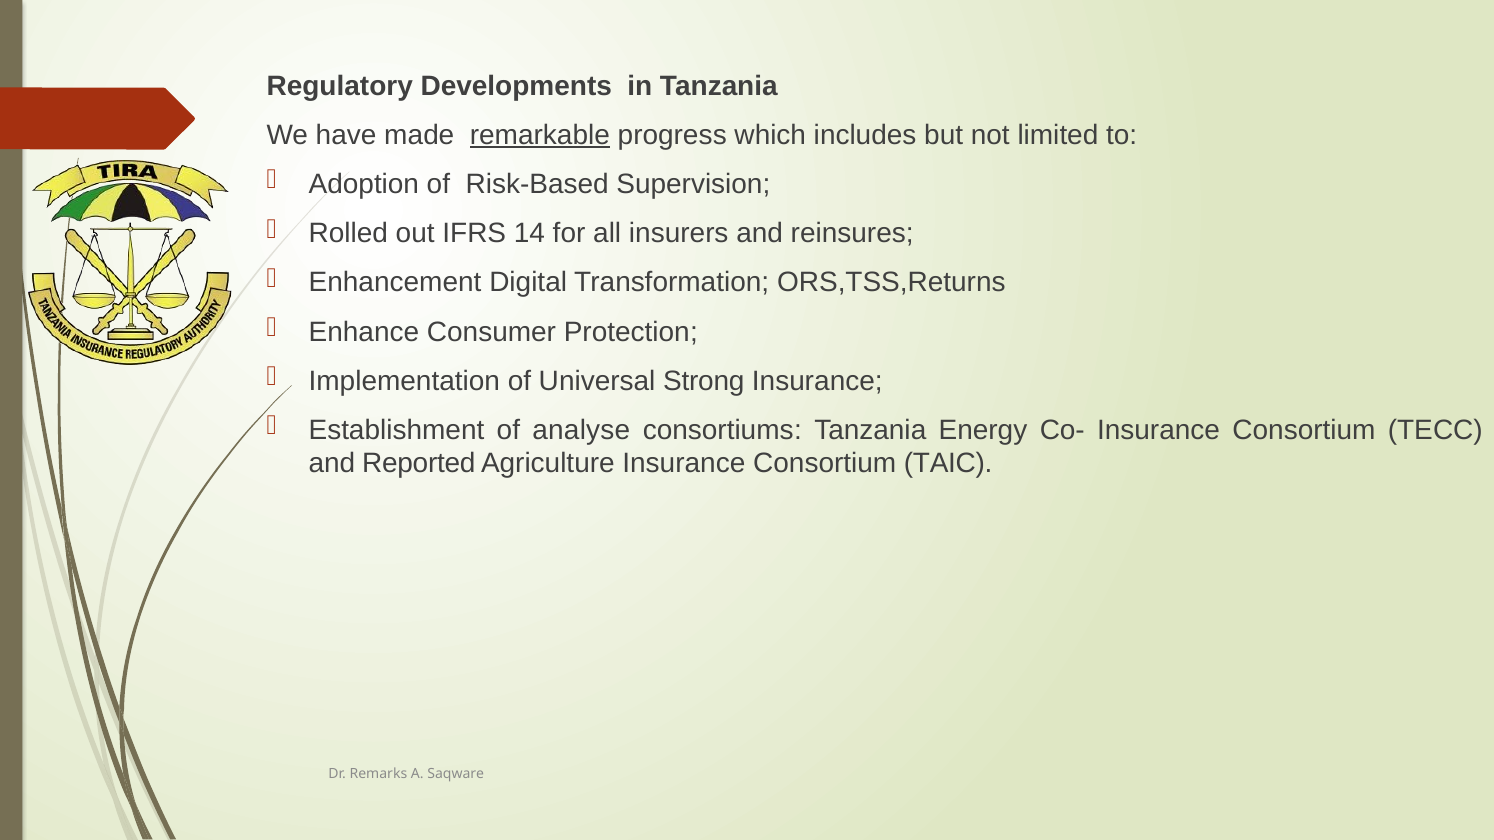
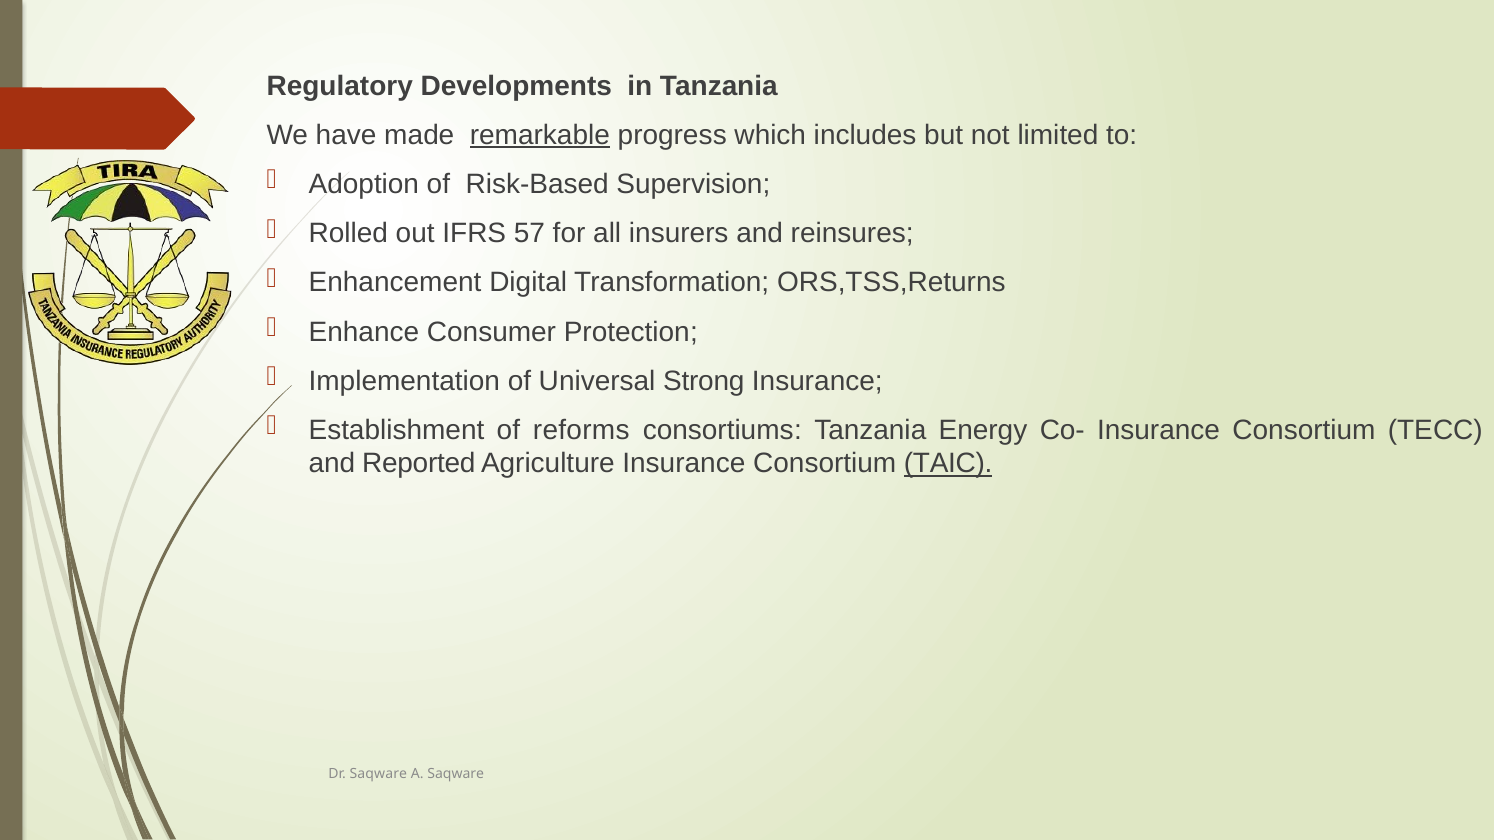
14: 14 -> 57 (529, 234)
analyse: analyse -> reforms (581, 430)
TAIC underline: none -> present (948, 464)
Dr Remarks: Remarks -> Saqware (378, 774)
